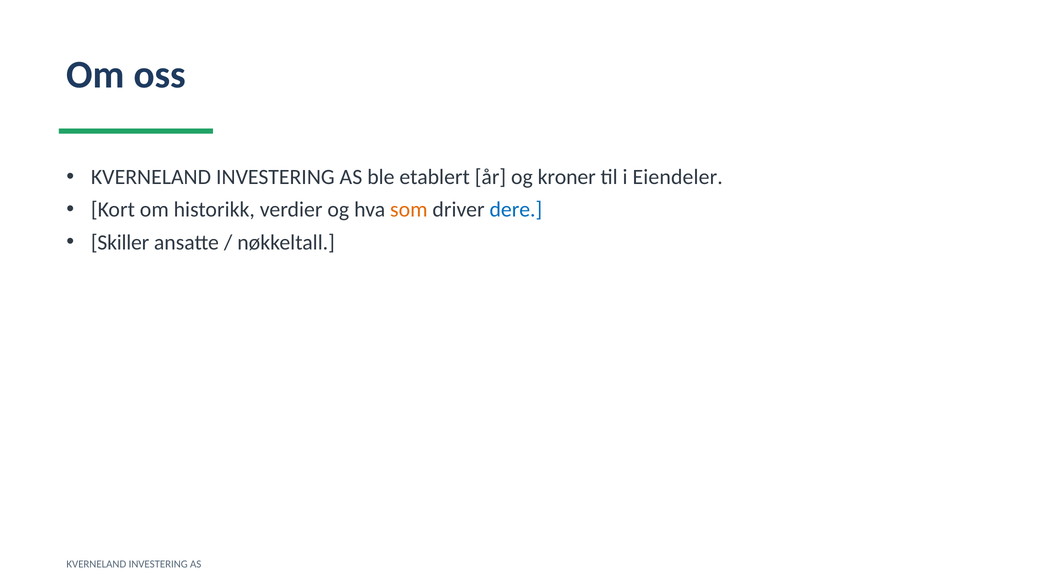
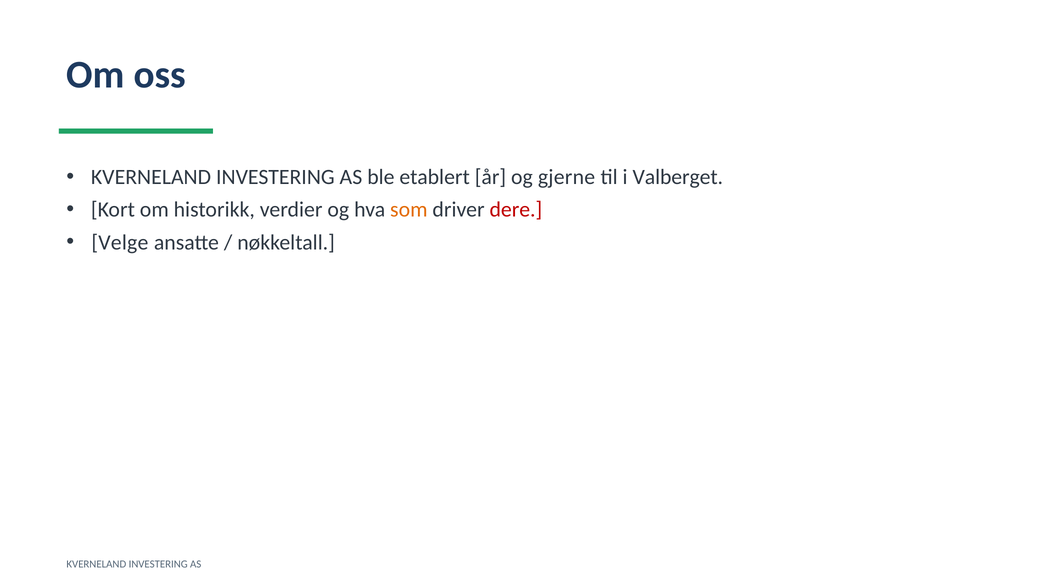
kroner: kroner -> gjerne (567, 177)
Eiendeler: Eiendeler -> Valberget (678, 177)
dere colour: blue -> red (516, 210)
Skiller: Skiller -> Velge (120, 242)
